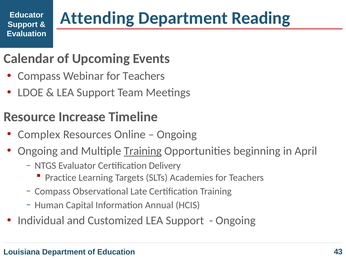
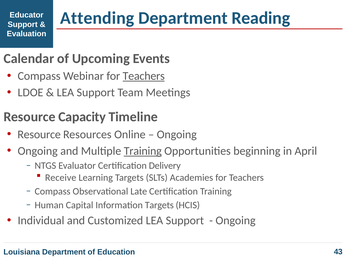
Teachers underline: none -> present (144, 76)
Increase: Increase -> Capacity (82, 117)
Complex: Complex -> Resource (39, 134)
Practice: Practice -> Receive (61, 177)
Information Annual: Annual -> Targets (159, 205)
